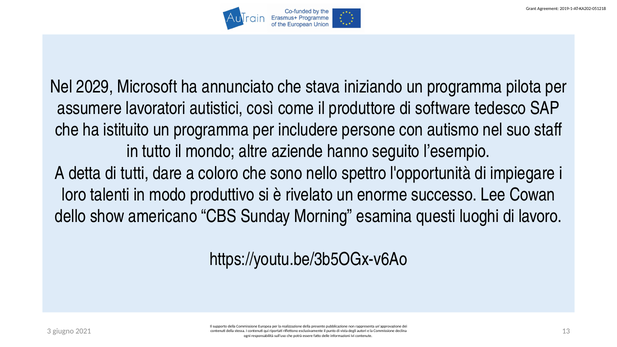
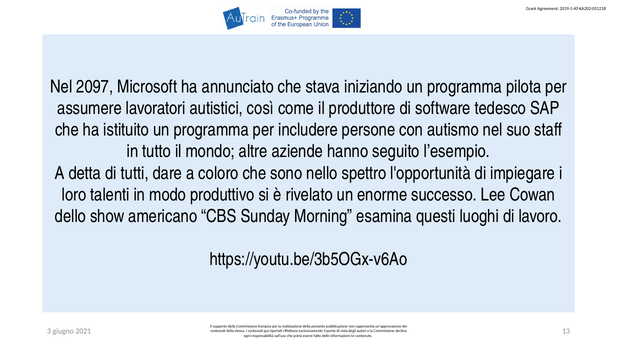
2029: 2029 -> 2097 (95, 87)
